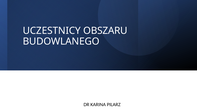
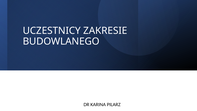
OBSZARU: OBSZARU -> ZAKRESIE (105, 31)
